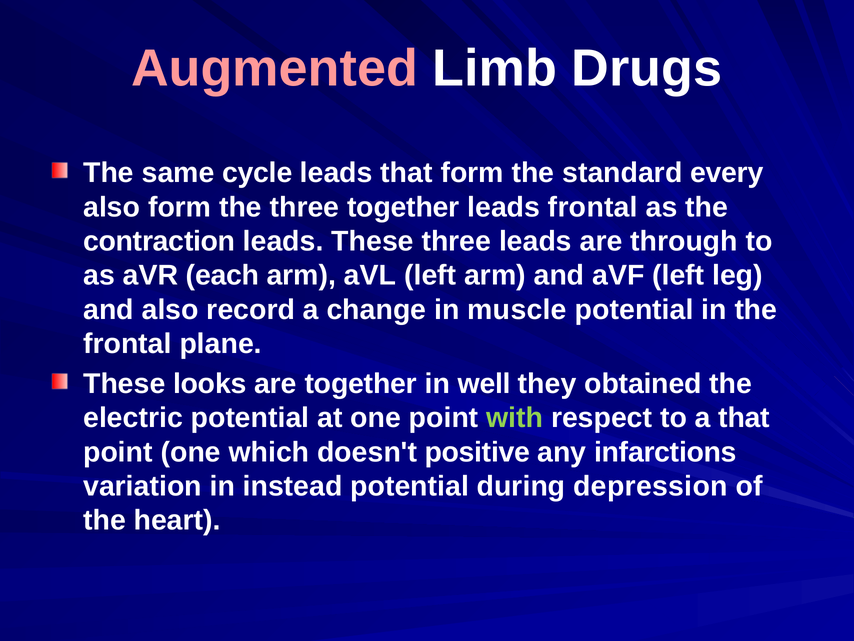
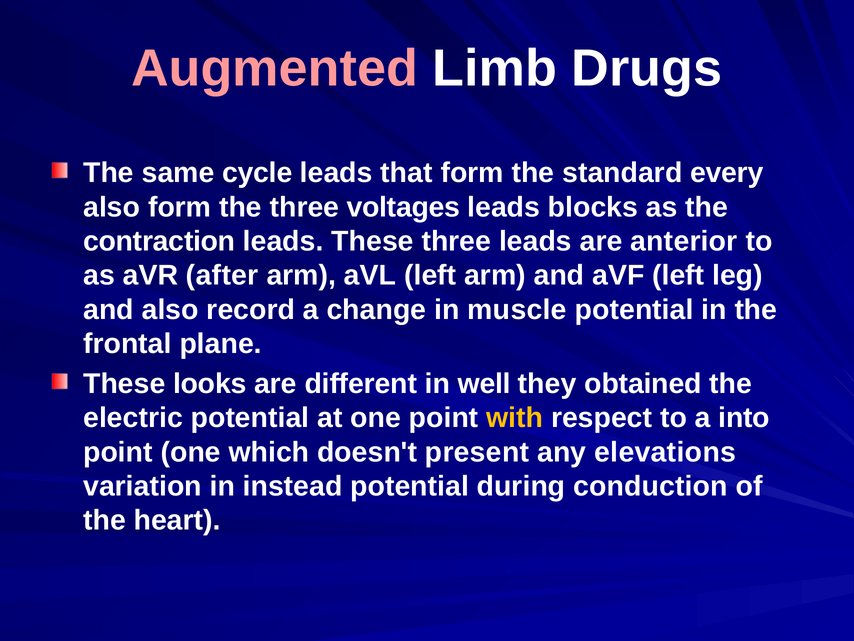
three together: together -> voltages (403, 207)
leads frontal: frontal -> blocks (593, 207)
through: through -> anterior (684, 241)
each: each -> after (222, 275)
are together: together -> different (361, 383)
with colour: light green -> yellow (515, 418)
a that: that -> into (744, 418)
positive: positive -> present (477, 452)
infarctions: infarctions -> elevations (665, 452)
depression: depression -> conduction (650, 486)
